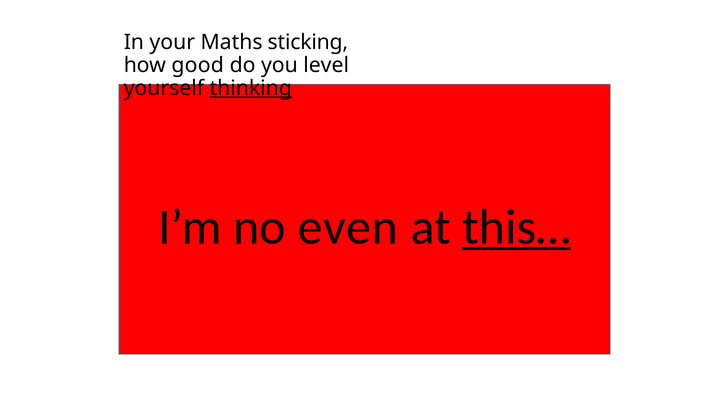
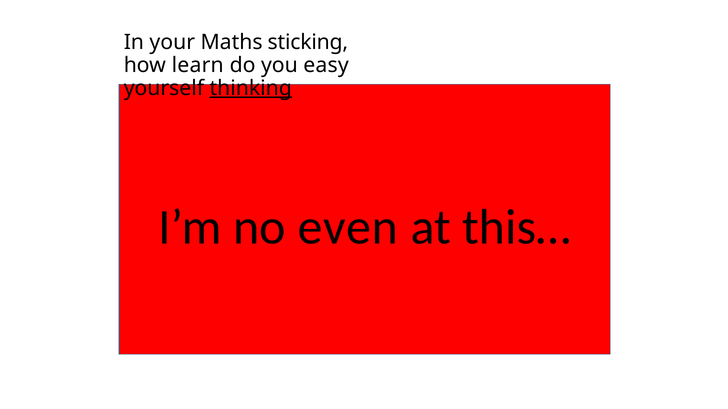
good: good -> learn (198, 65)
level: level -> easy (326, 65)
this… underline: present -> none (516, 227)
